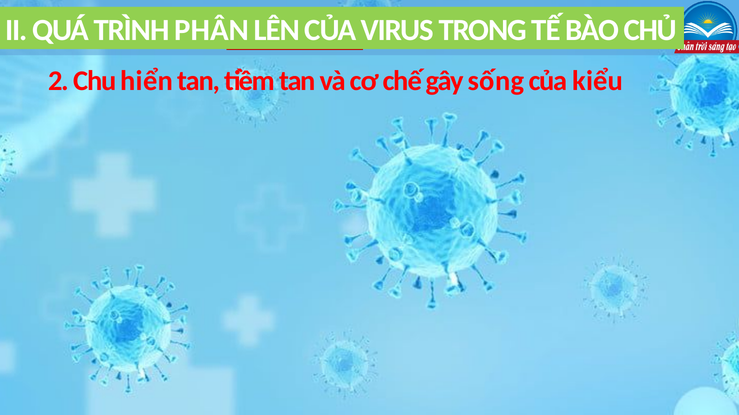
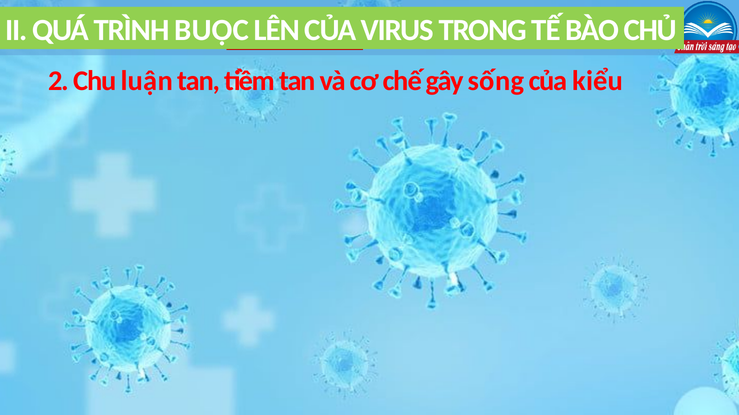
PHÂN: PHÂN -> BUỘC (212, 30)
hiển: hiển -> luận (147, 81)
